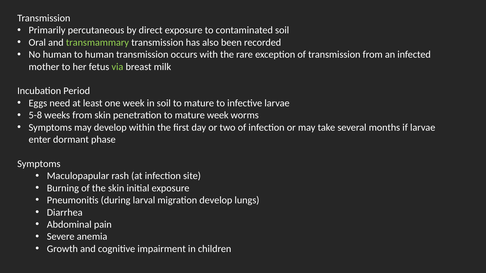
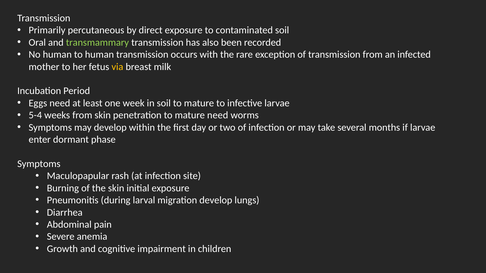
via colour: light green -> yellow (117, 67)
5-8: 5-8 -> 5-4 (35, 115)
mature week: week -> need (218, 115)
